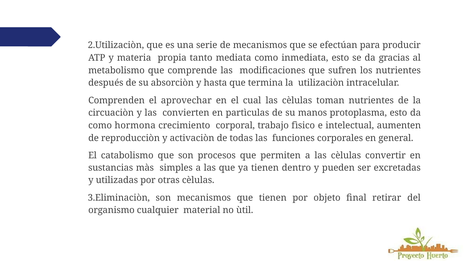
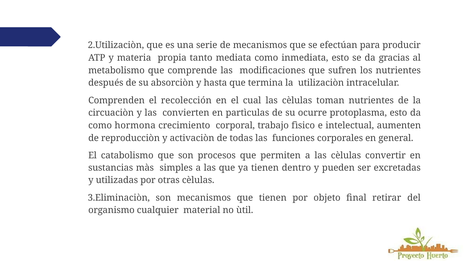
aprovechar: aprovechar -> recolección (186, 100)
manos: manos -> ocurre (312, 113)
